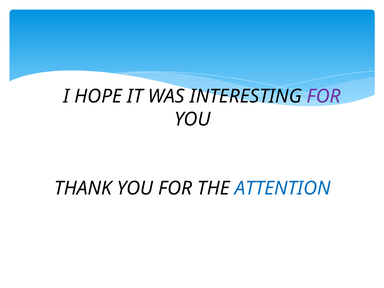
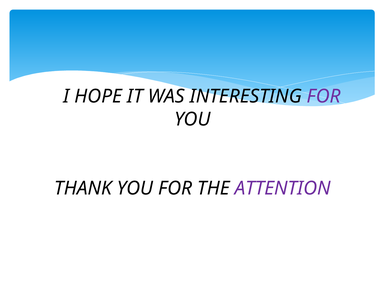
ATTENTION colour: blue -> purple (283, 188)
